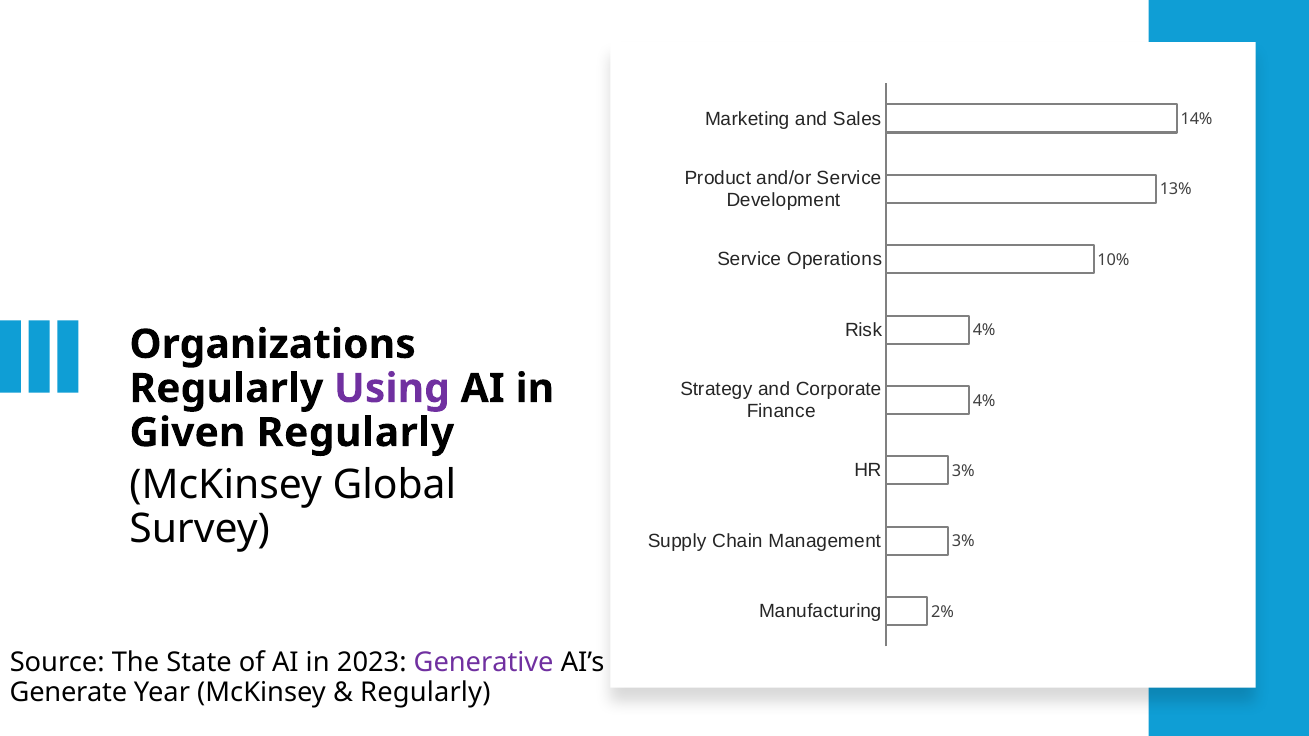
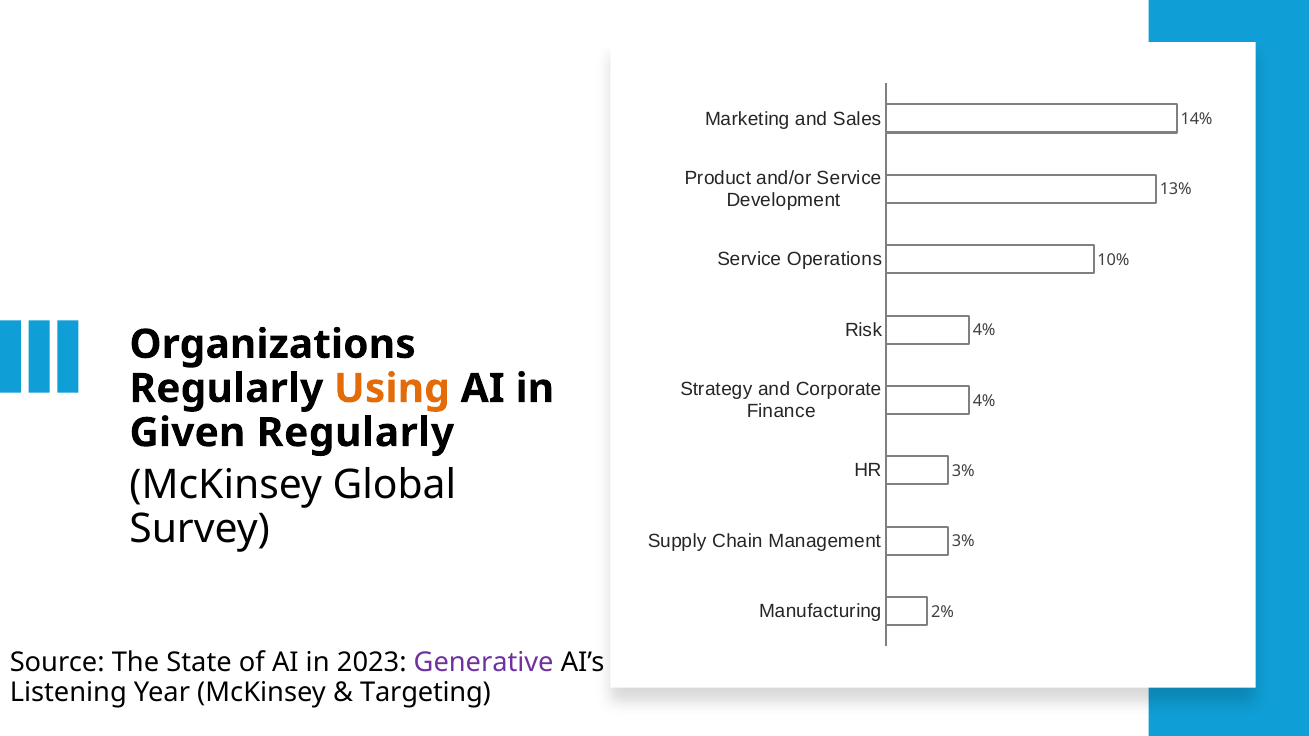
Using colour: purple -> orange (392, 389)
Generate: Generate -> Listening (68, 692)
Regularly: Regularly -> Targeting (426, 692)
